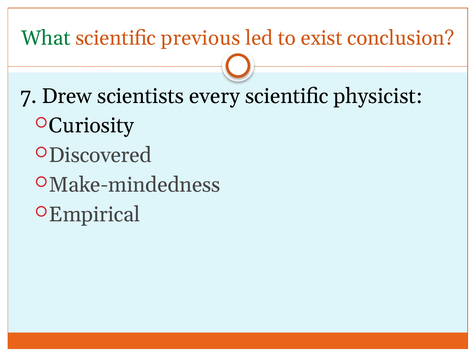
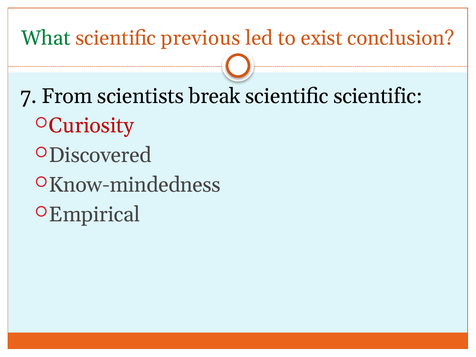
Drew: Drew -> From (67, 96)
every: every -> break (215, 96)
scientific physicist: physicist -> scientific (378, 96)
Curiosity colour: black -> red (91, 126)
Make-mindedness: Make-mindedness -> Know-mindedness (135, 185)
